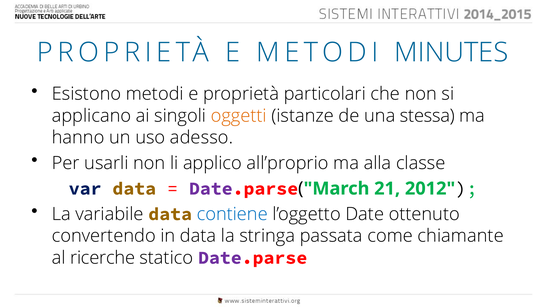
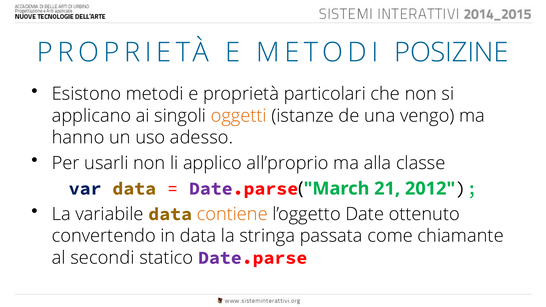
MINUTES: MINUTES -> POSIZINE (451, 52)
stessa: stessa -> vengo (427, 116)
contiene colour: blue -> orange (232, 214)
ricerche: ricerche -> secondi (102, 258)
